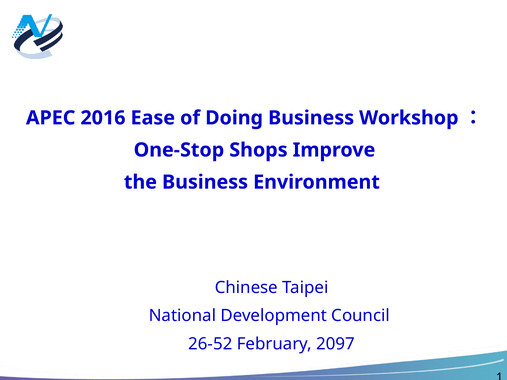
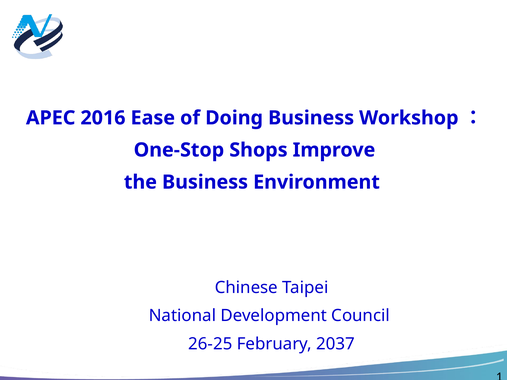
26-52: 26-52 -> 26-25 (210, 344)
2097: 2097 -> 2037 (336, 344)
